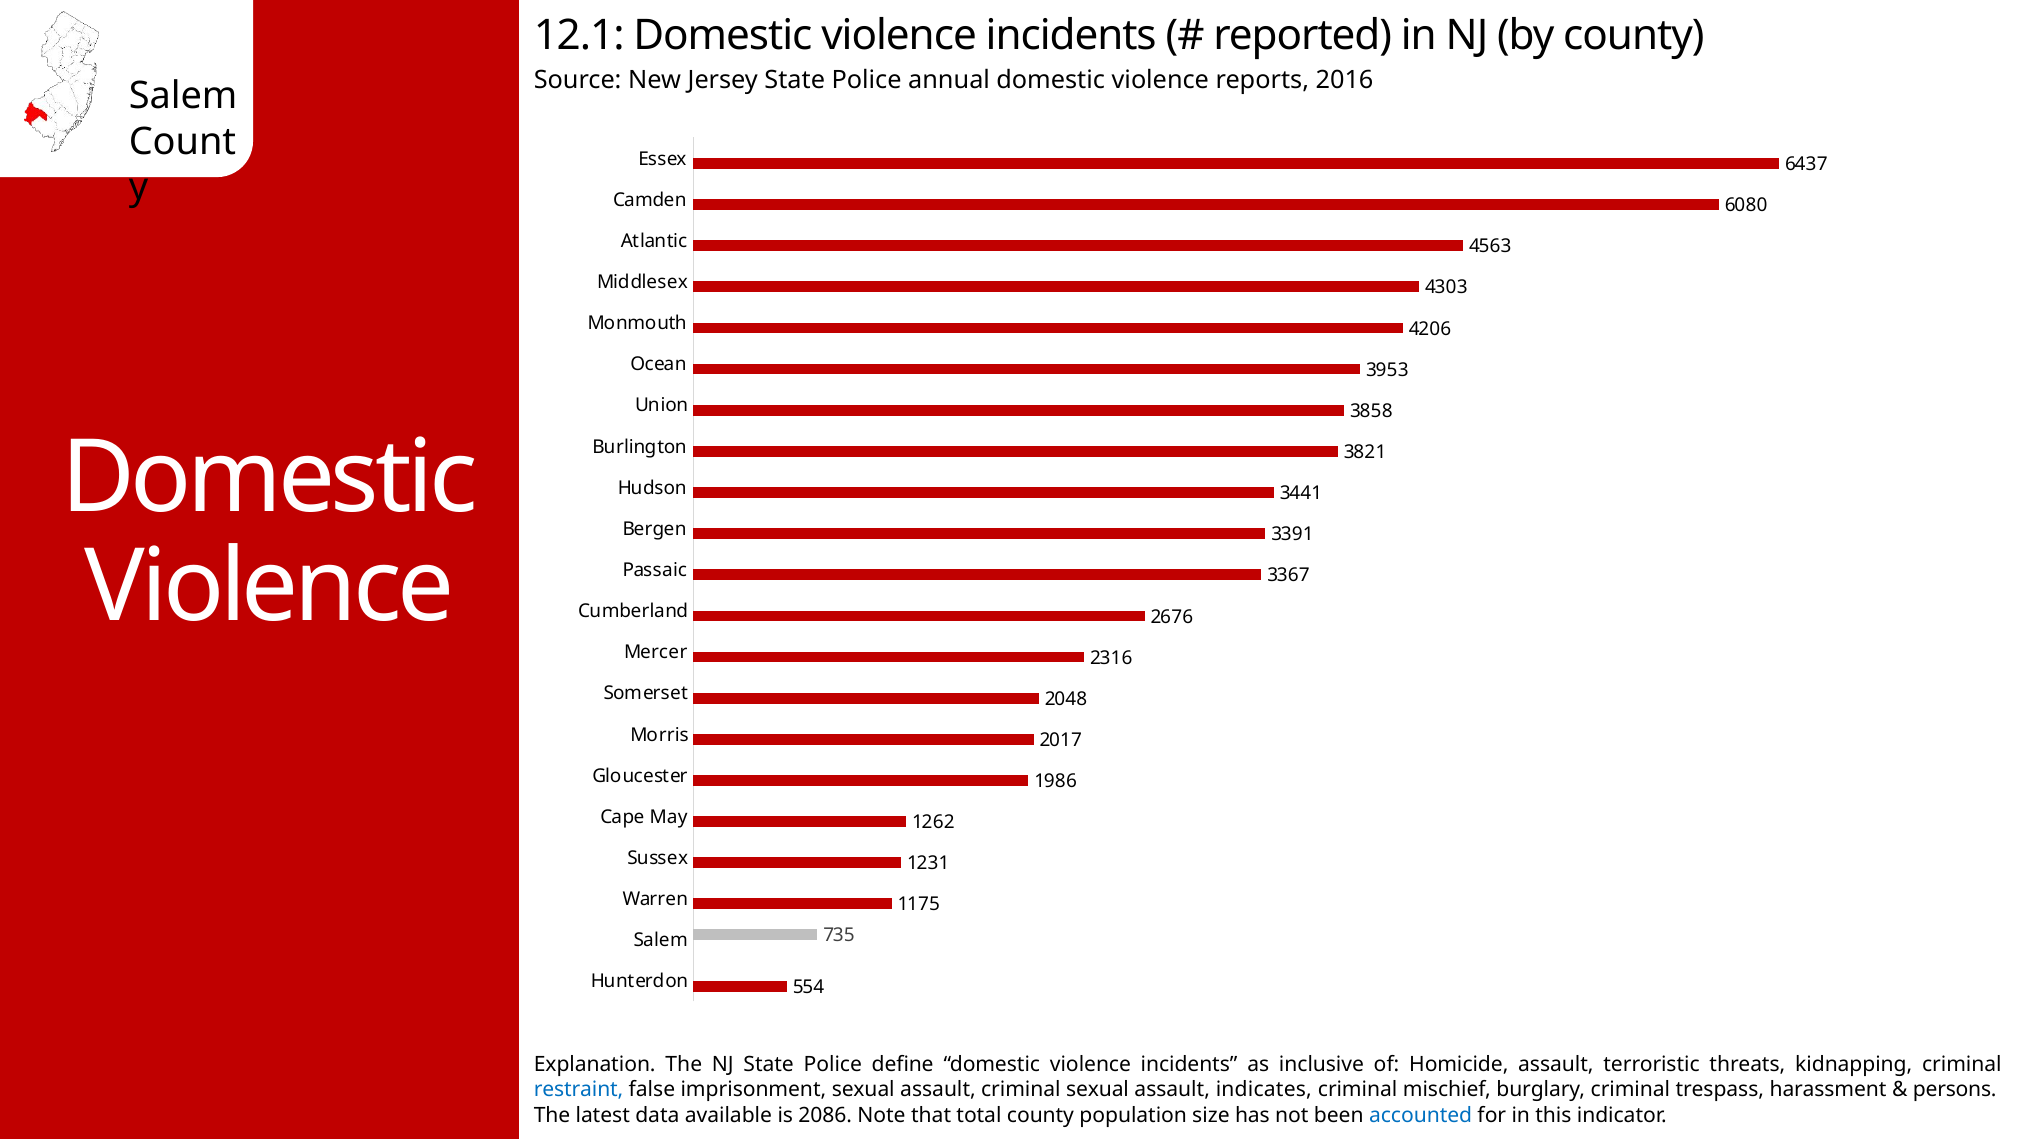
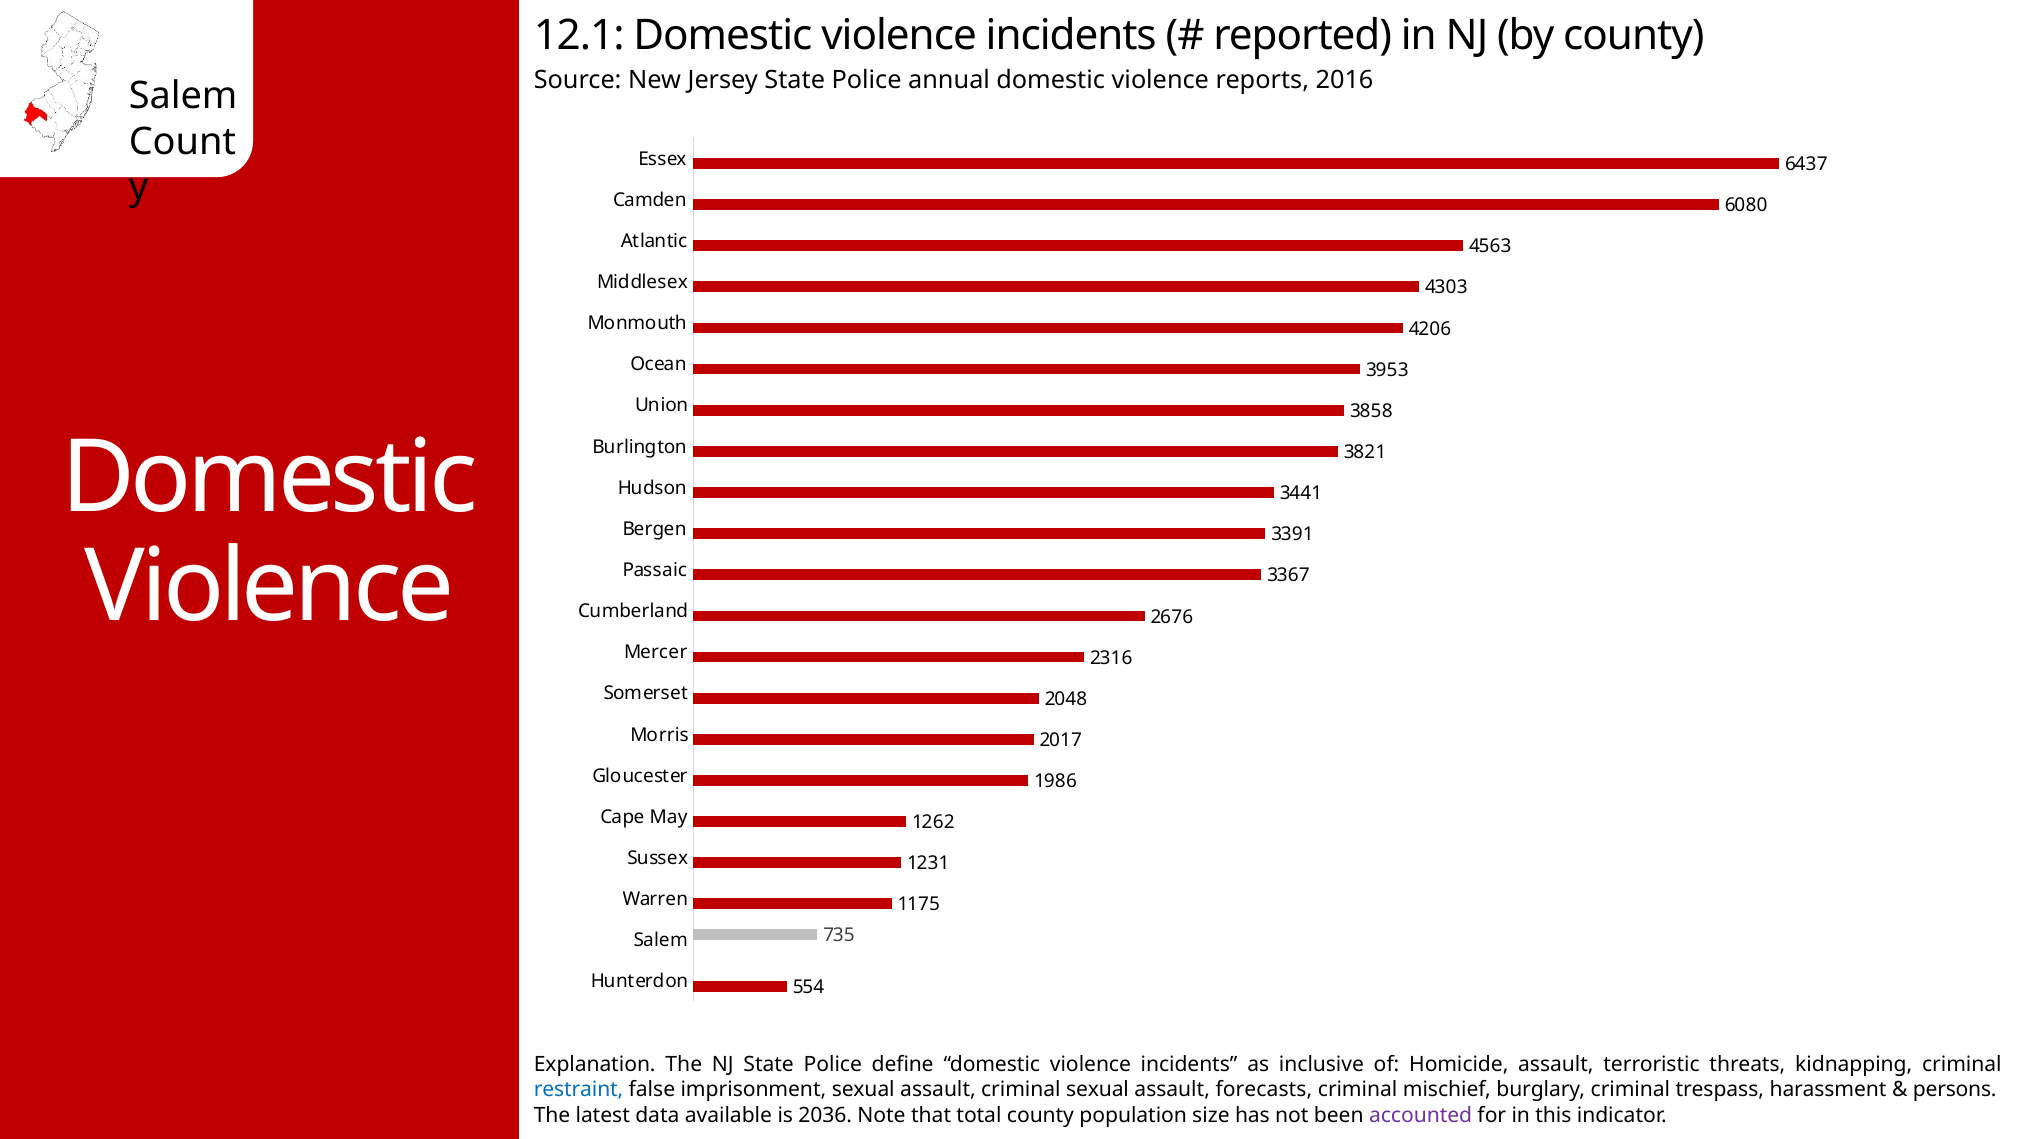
indicates: indicates -> forecasts (1264, 1090)
2086: 2086 -> 2036 (825, 1115)
accounted colour: blue -> purple (1421, 1115)
